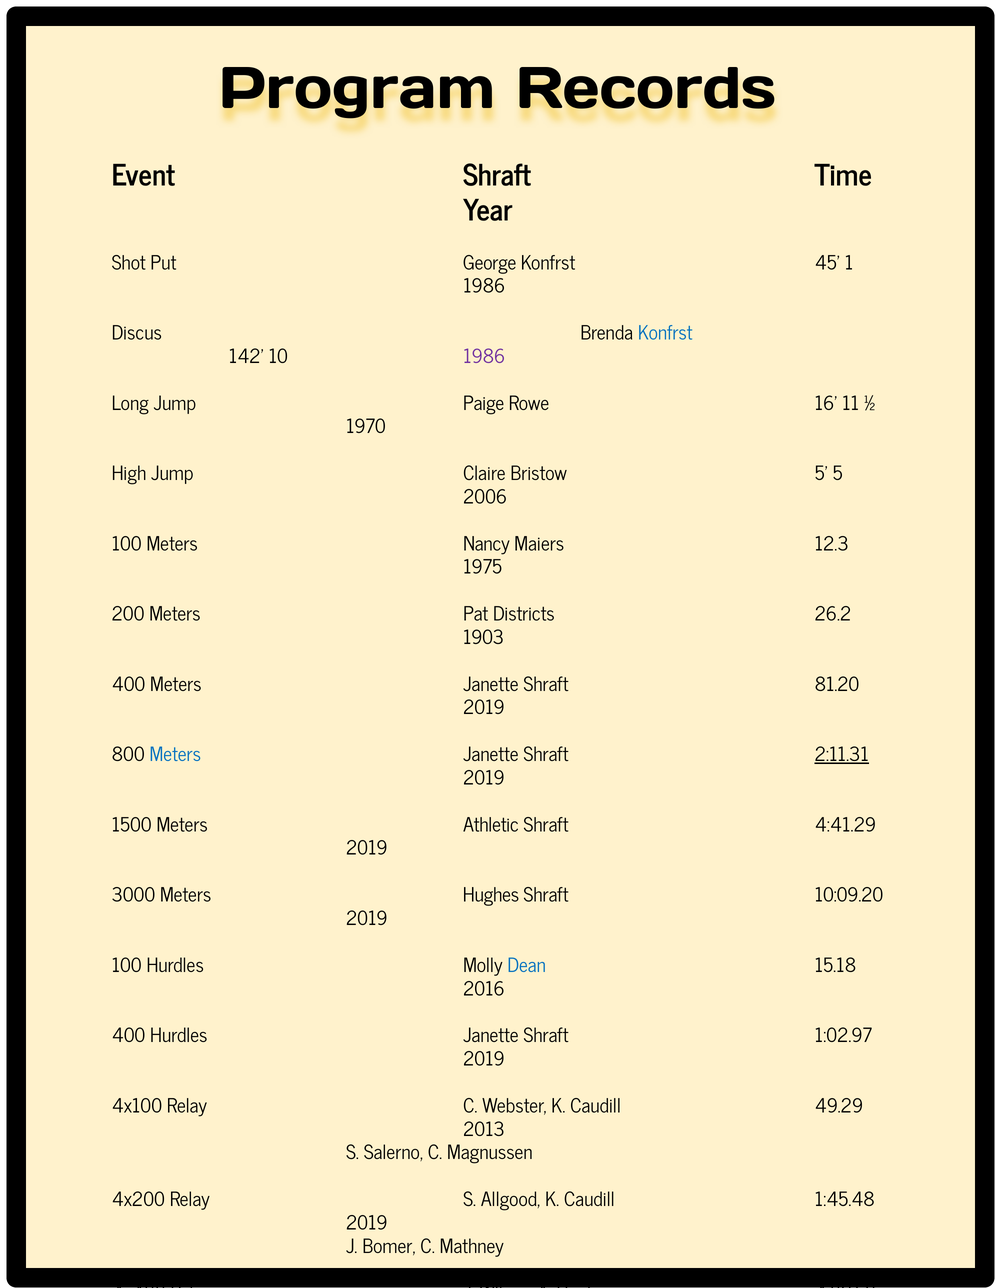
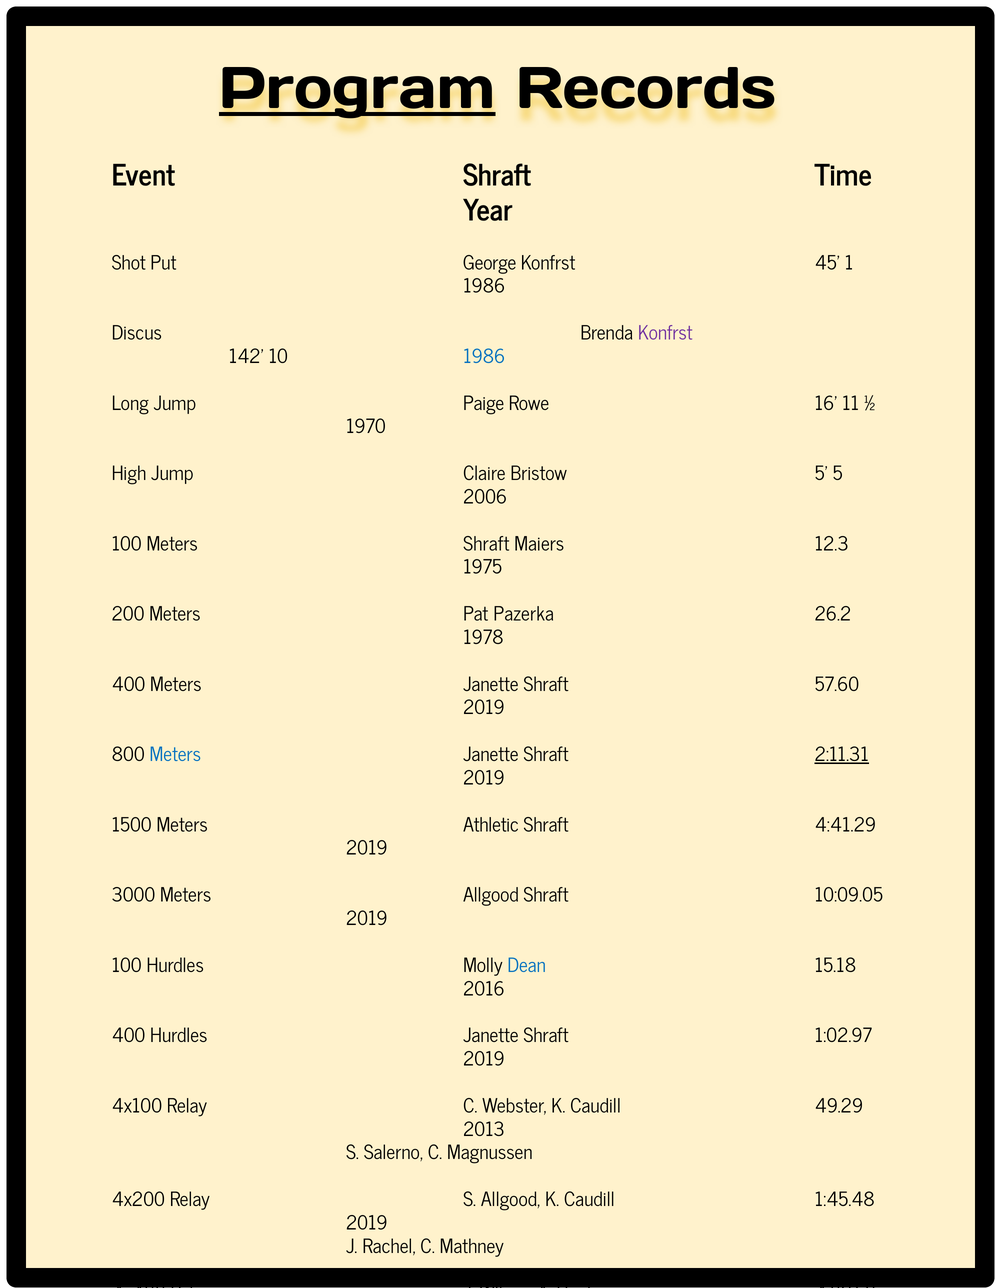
Program underline: none -> present (357, 89)
Konfrst colour: blue -> purple (665, 334)
1986 colour: purple -> blue (484, 357)
Meters Nancy: Nancy -> Shraft (486, 545)
Pat Districts: Districts -> Pazerka (524, 615)
1903: 1903 -> 1978 (483, 638)
81.20: 81.20 -> 57.60 (837, 685)
Meters Hughes: Hughes -> Allgood (491, 896)
10:09.20: 10:09.20 -> 10:09.05 (849, 896)
Bomer: Bomer -> Rachel (389, 1248)
